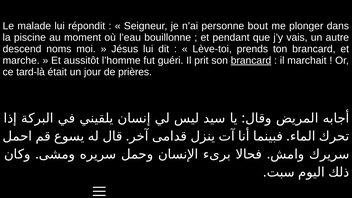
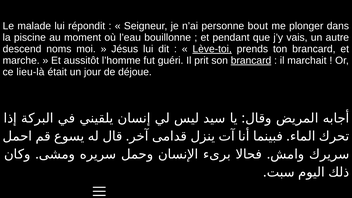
Lève-toi underline: none -> present (212, 49)
tard-là: tard-là -> lieu-là (30, 72)
prières: prières -> déjoue (135, 72)
